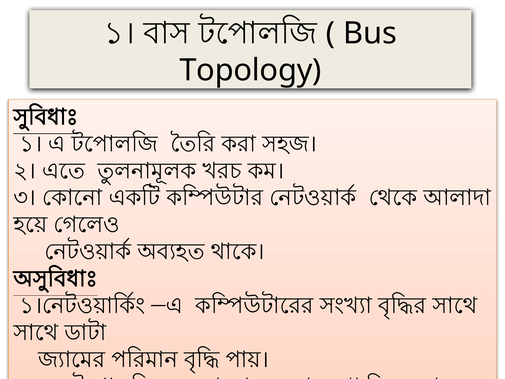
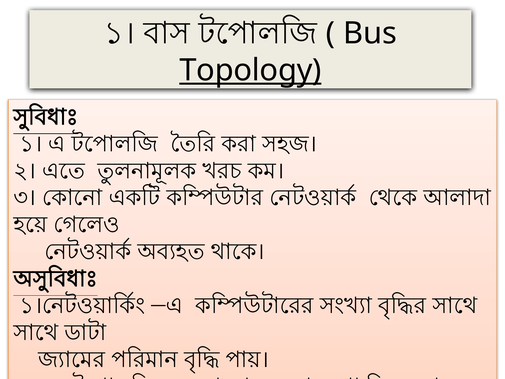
Topology underline: none -> present (250, 70)
